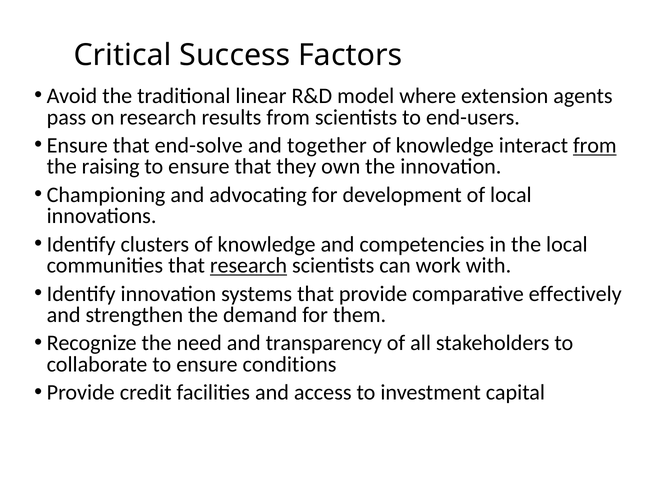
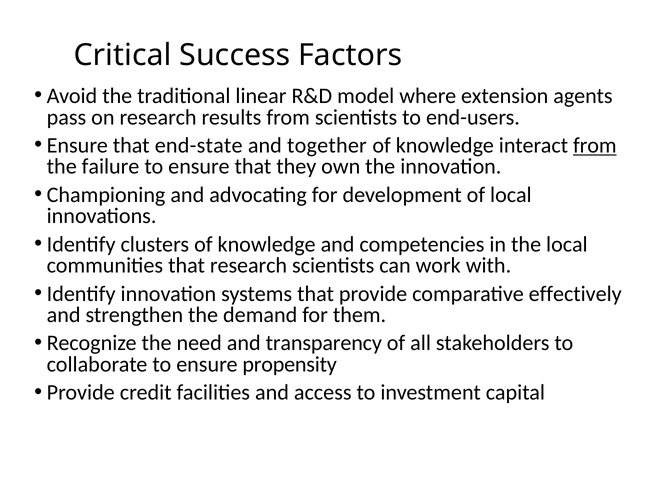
end-solve: end-solve -> end-state (199, 145)
raising: raising -> failure (111, 167)
research underline: present -> none (249, 266)
conditions: conditions -> propensity (290, 364)
